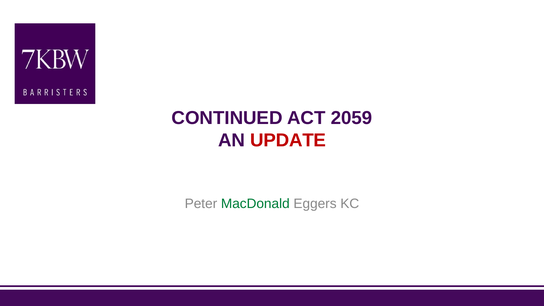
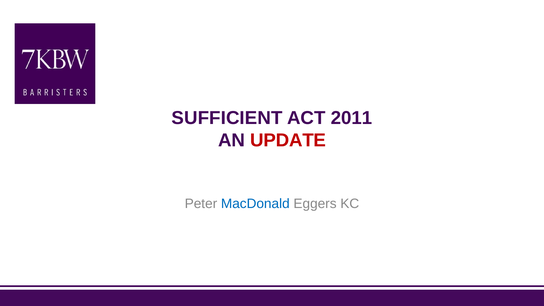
CONTINUED: CONTINUED -> SUFFICIENT (227, 118)
2059: 2059 -> 2011 (351, 118)
MacDonald colour: green -> blue (255, 204)
